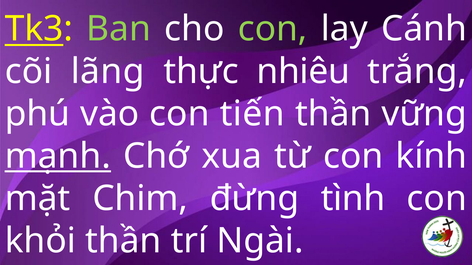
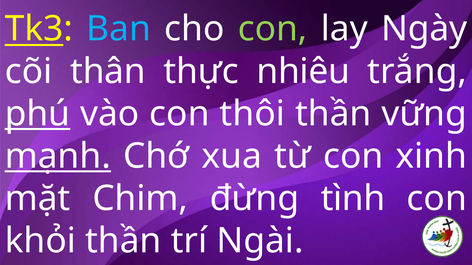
Ban colour: light green -> light blue (119, 29)
Cánh: Cánh -> Ngày (424, 29)
lãng: lãng -> thân (108, 71)
phú underline: none -> present (37, 114)
tiến: tiến -> thôi (252, 114)
kính: kính -> xinh (431, 156)
